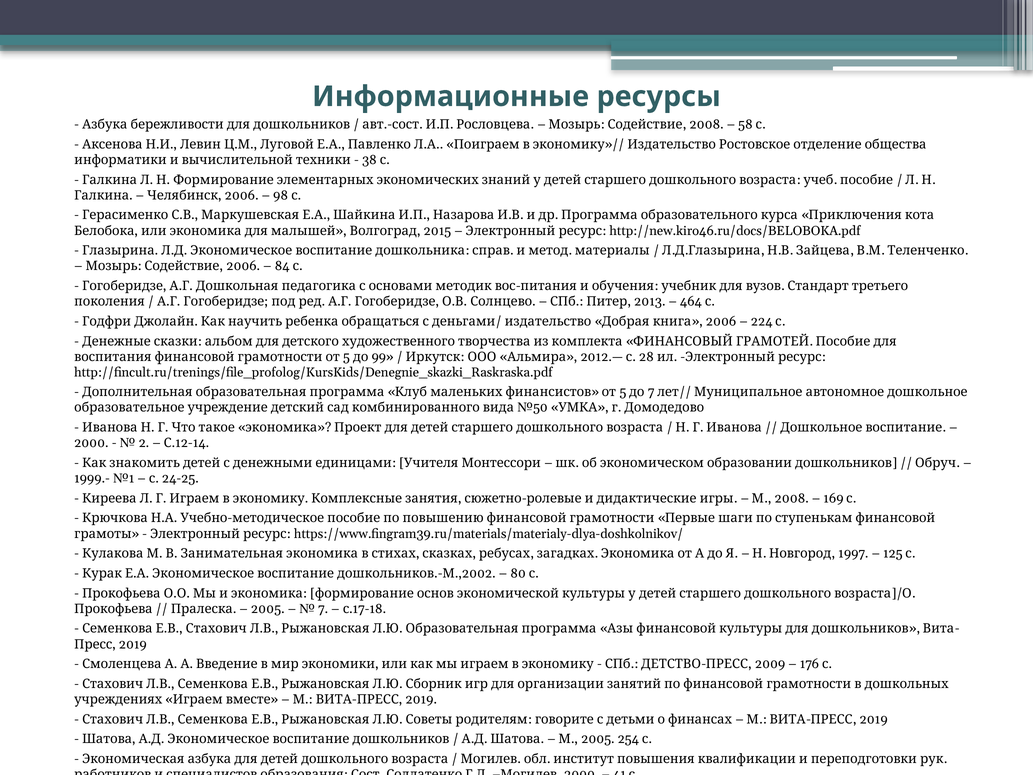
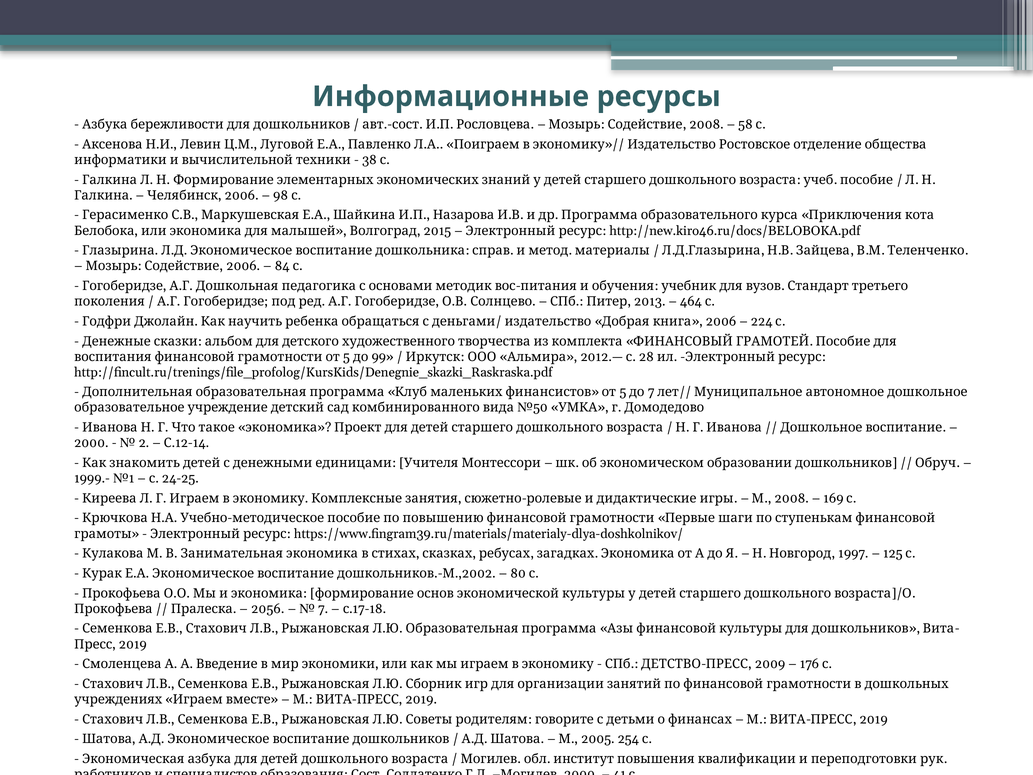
2005: 2005 -> 2056 (268, 609)
